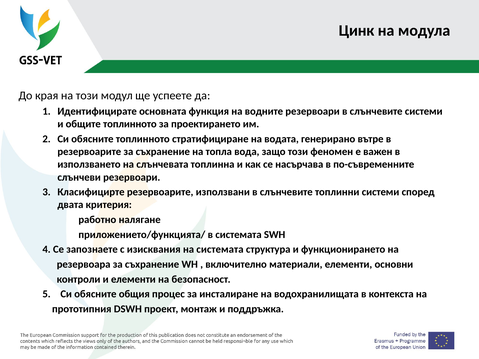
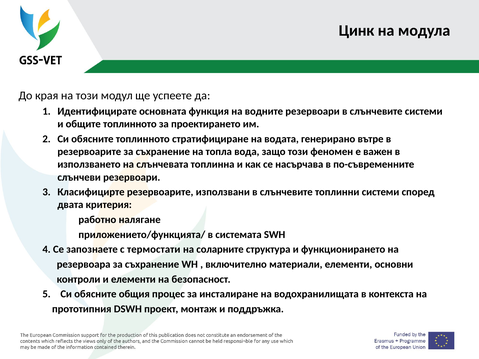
изисквания: изисквания -> термостати (154, 250)
на системата: системата -> соларните (220, 250)
